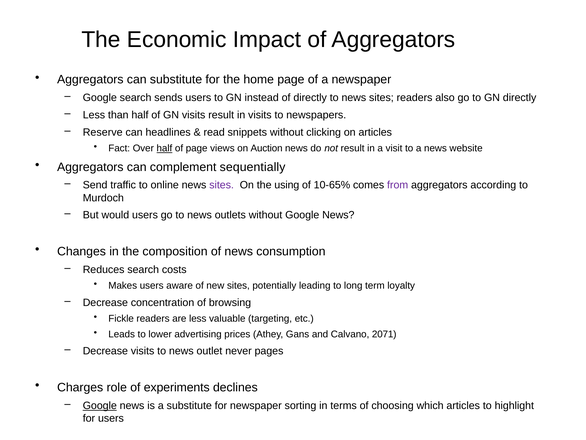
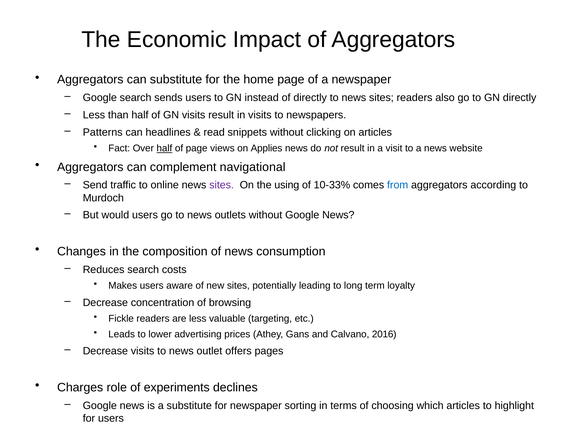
Reserve: Reserve -> Patterns (103, 132)
Auction: Auction -> Applies (267, 148)
sequentially: sequentially -> navigational (253, 167)
10-65%: 10-65% -> 10-33% (332, 185)
from colour: purple -> blue (398, 185)
2071: 2071 -> 2016 (384, 334)
never: never -> offers (238, 351)
Google underline: present -> none (100, 405)
